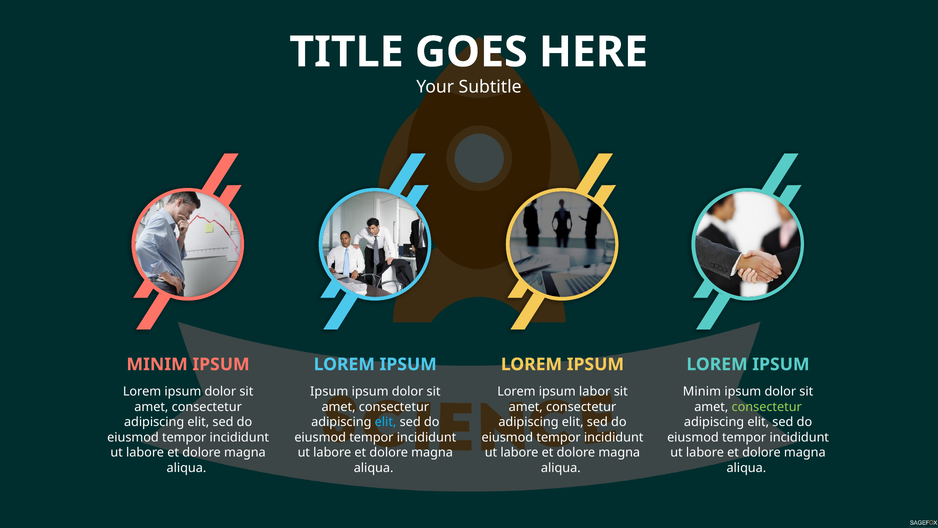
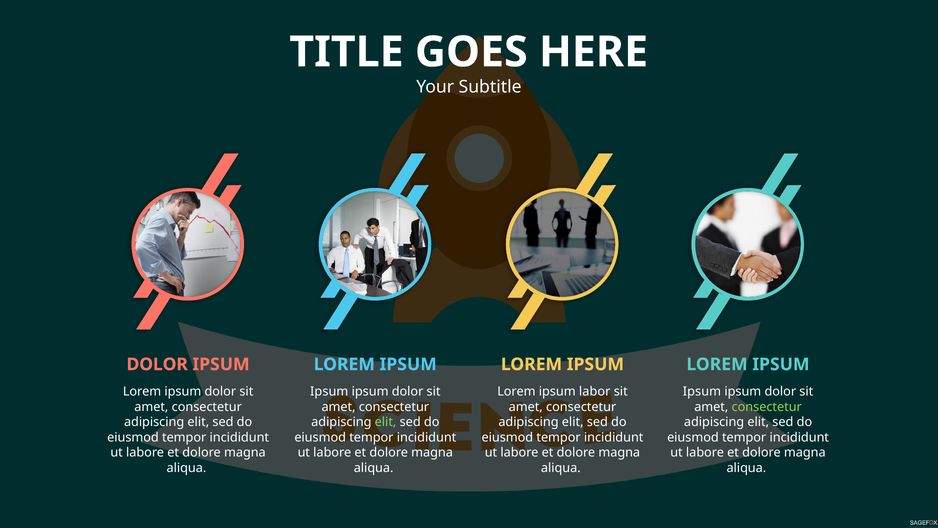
MINIM: MINIM -> DOLOR (157, 364)
Minim: Minim -> Ipsum (702, 391)
elit colour: light blue -> light green (386, 422)
